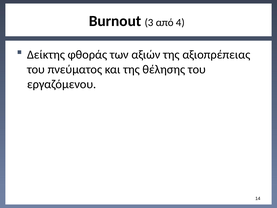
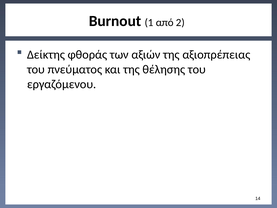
3: 3 -> 1 (149, 22)
4: 4 -> 2 (180, 22)
